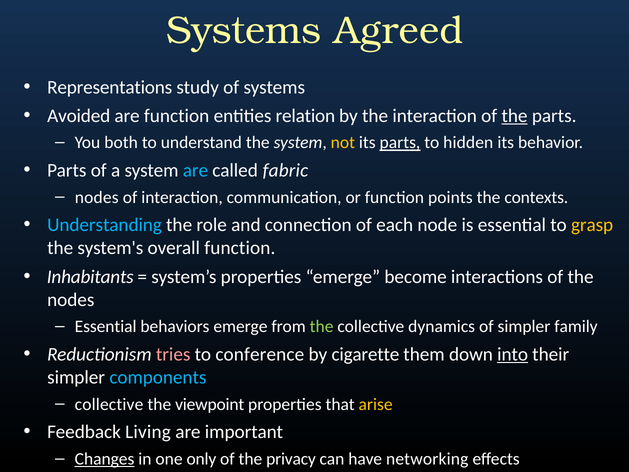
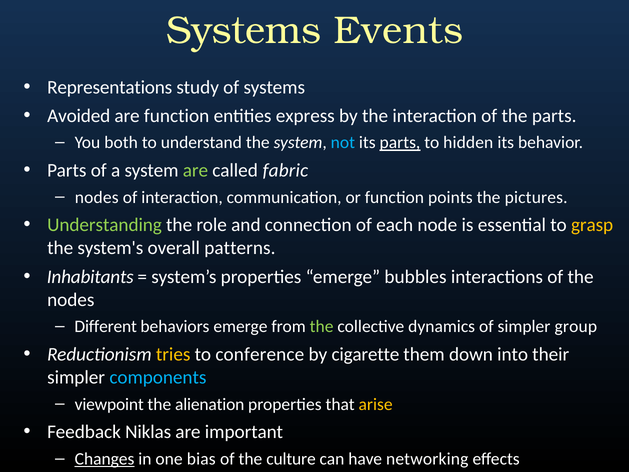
Agreed: Agreed -> Events (399, 31)
relation: relation -> express (305, 116)
the underline: present -> none (515, 116)
not colour: yellow -> light blue (343, 143)
are colour: light blue -> light green (195, 170)
contexts: contexts -> pictures (536, 197)
Understanding colour: light blue -> light green (105, 225)
overall function: function -> patterns (240, 248)
become: become -> bubbles (416, 277)
Essential: Essential -> Different (106, 326)
family: family -> group (576, 326)
tries colour: pink -> yellow (173, 354)
into underline: present -> none (513, 354)
collective: collective -> viewpoint (109, 404)
viewpoint: viewpoint -> alienation (210, 404)
Living: Living -> Niklas (148, 432)
only: only -> bias (201, 459)
privacy: privacy -> culture (291, 459)
